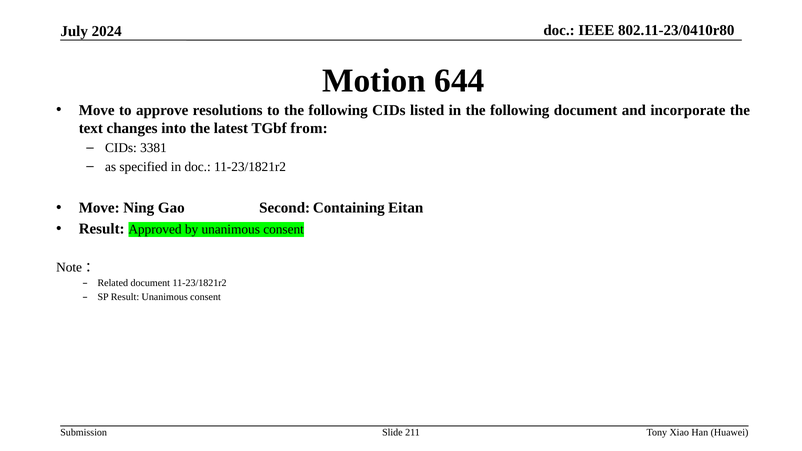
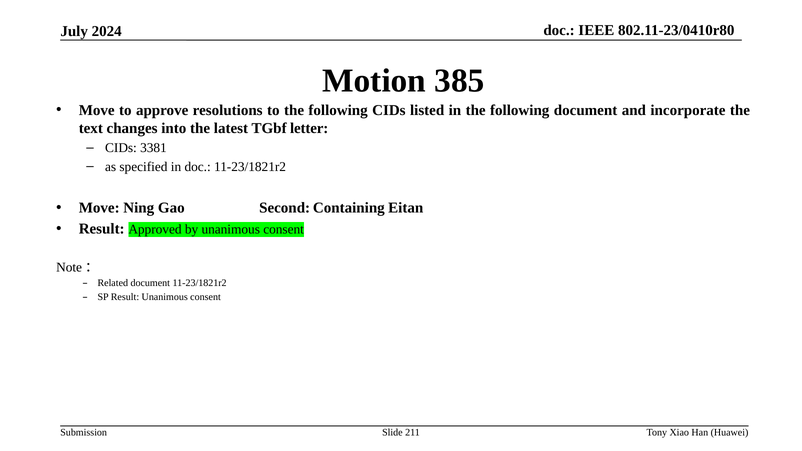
644: 644 -> 385 (459, 81)
from: from -> letter (309, 128)
